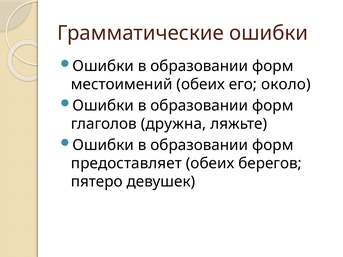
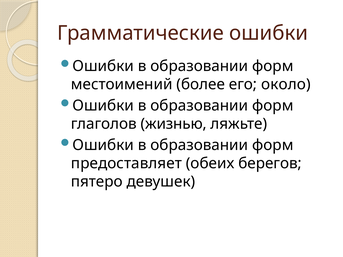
местоимений обеих: обеих -> более (201, 85)
дружна: дружна -> жизнью (174, 124)
